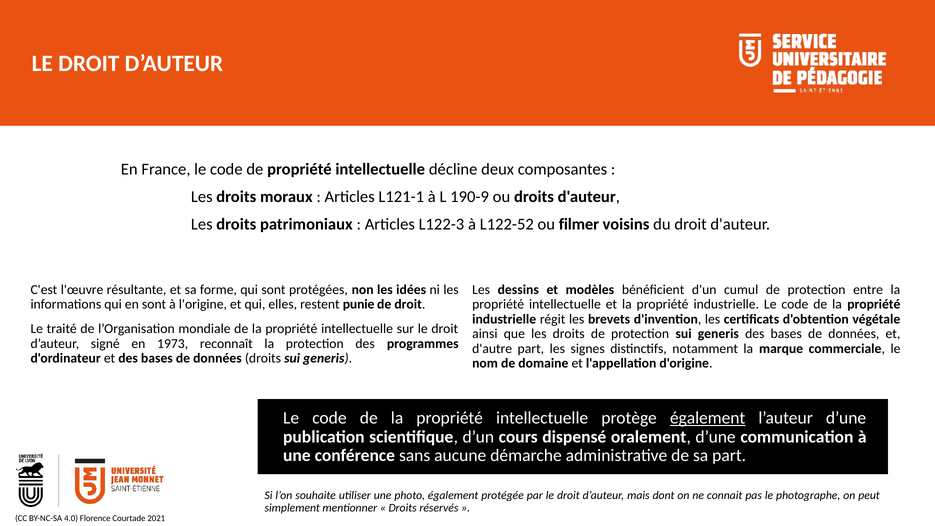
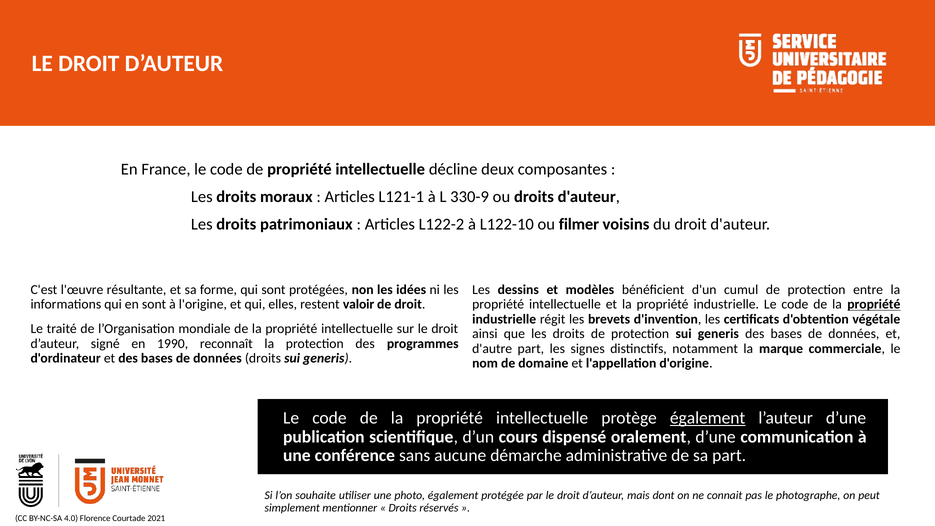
190-9: 190-9 -> 330-9 (470, 197)
L122-3: L122-3 -> L122-2 (441, 224)
L122-52: L122-52 -> L122-10 (507, 224)
punie: punie -> valoir (359, 304)
propriété underline: none -> present (874, 304)
1973: 1973 -> 1990 (173, 343)
